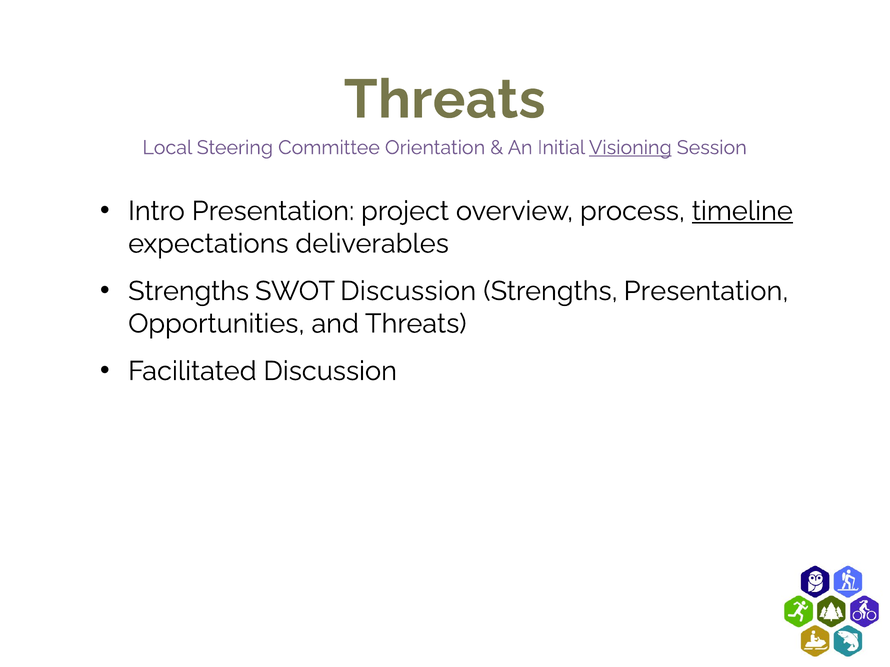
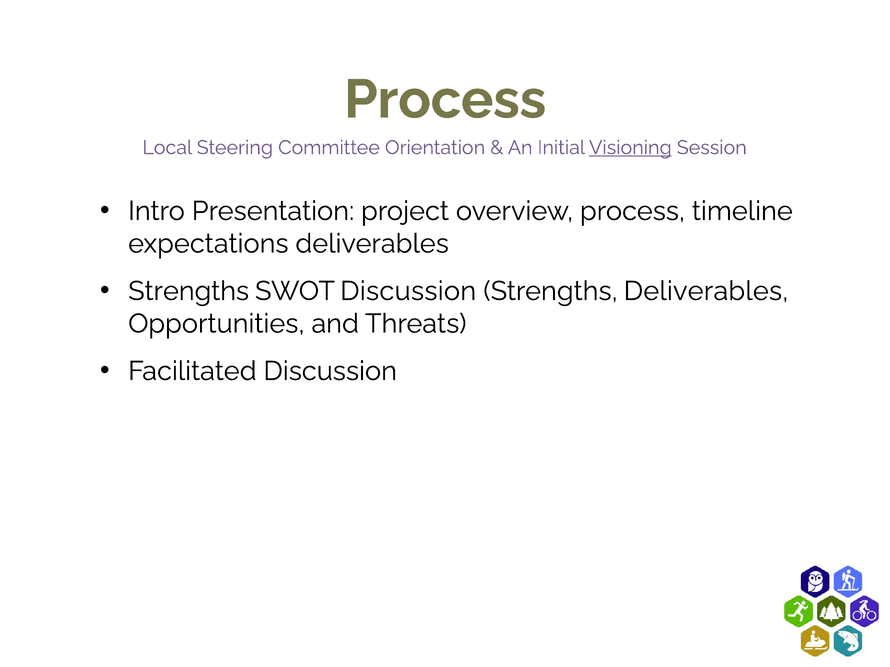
Threats: Threats -> Process (445, 100)
timeline underline: present -> none (742, 211)
Strengths Presentation: Presentation -> Deliverables (706, 291)
